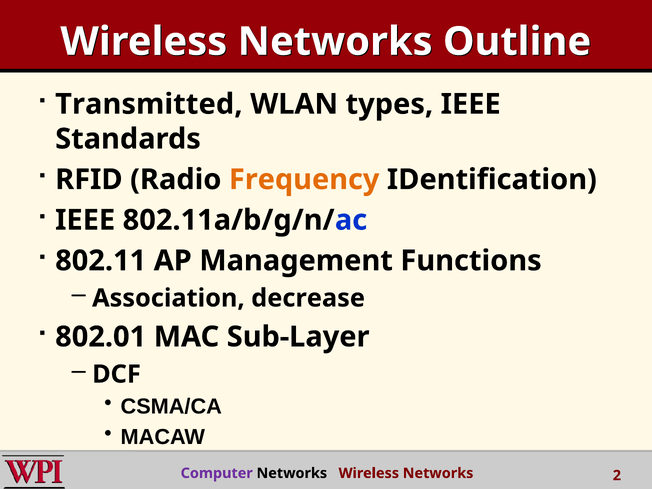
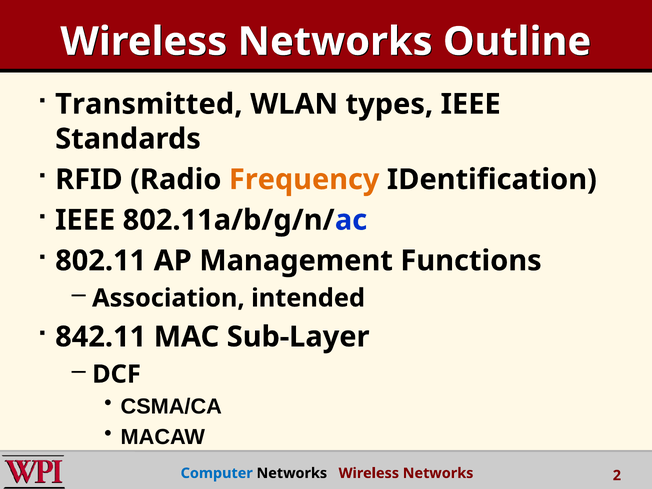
decrease: decrease -> intended (308, 298)
802.01: 802.01 -> 842.11 (101, 337)
Computer colour: purple -> blue (217, 473)
